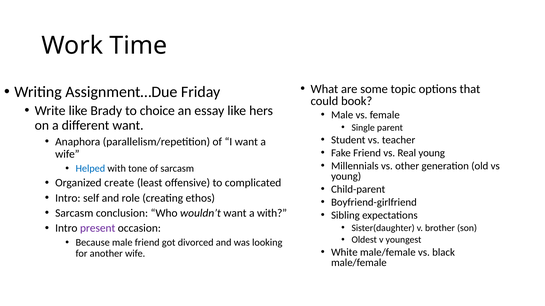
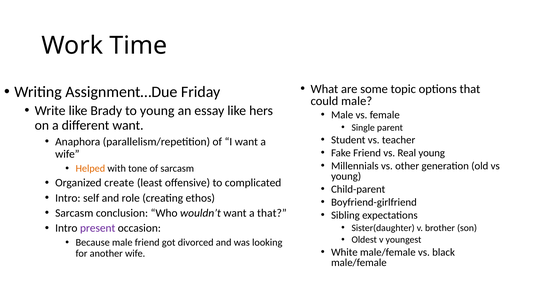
could book: book -> male (357, 101)
to choice: choice -> young (157, 111)
Helped colour: blue -> orange (90, 169)
a with: with -> that (272, 213)
